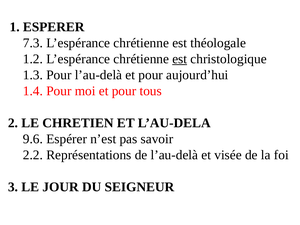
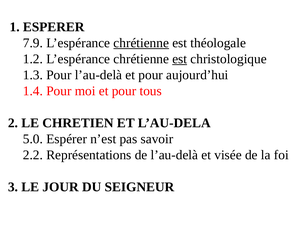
7.3: 7.3 -> 7.9 (33, 43)
chrétienne underline: none -> present (141, 43)
9.6: 9.6 -> 5.0 (33, 139)
